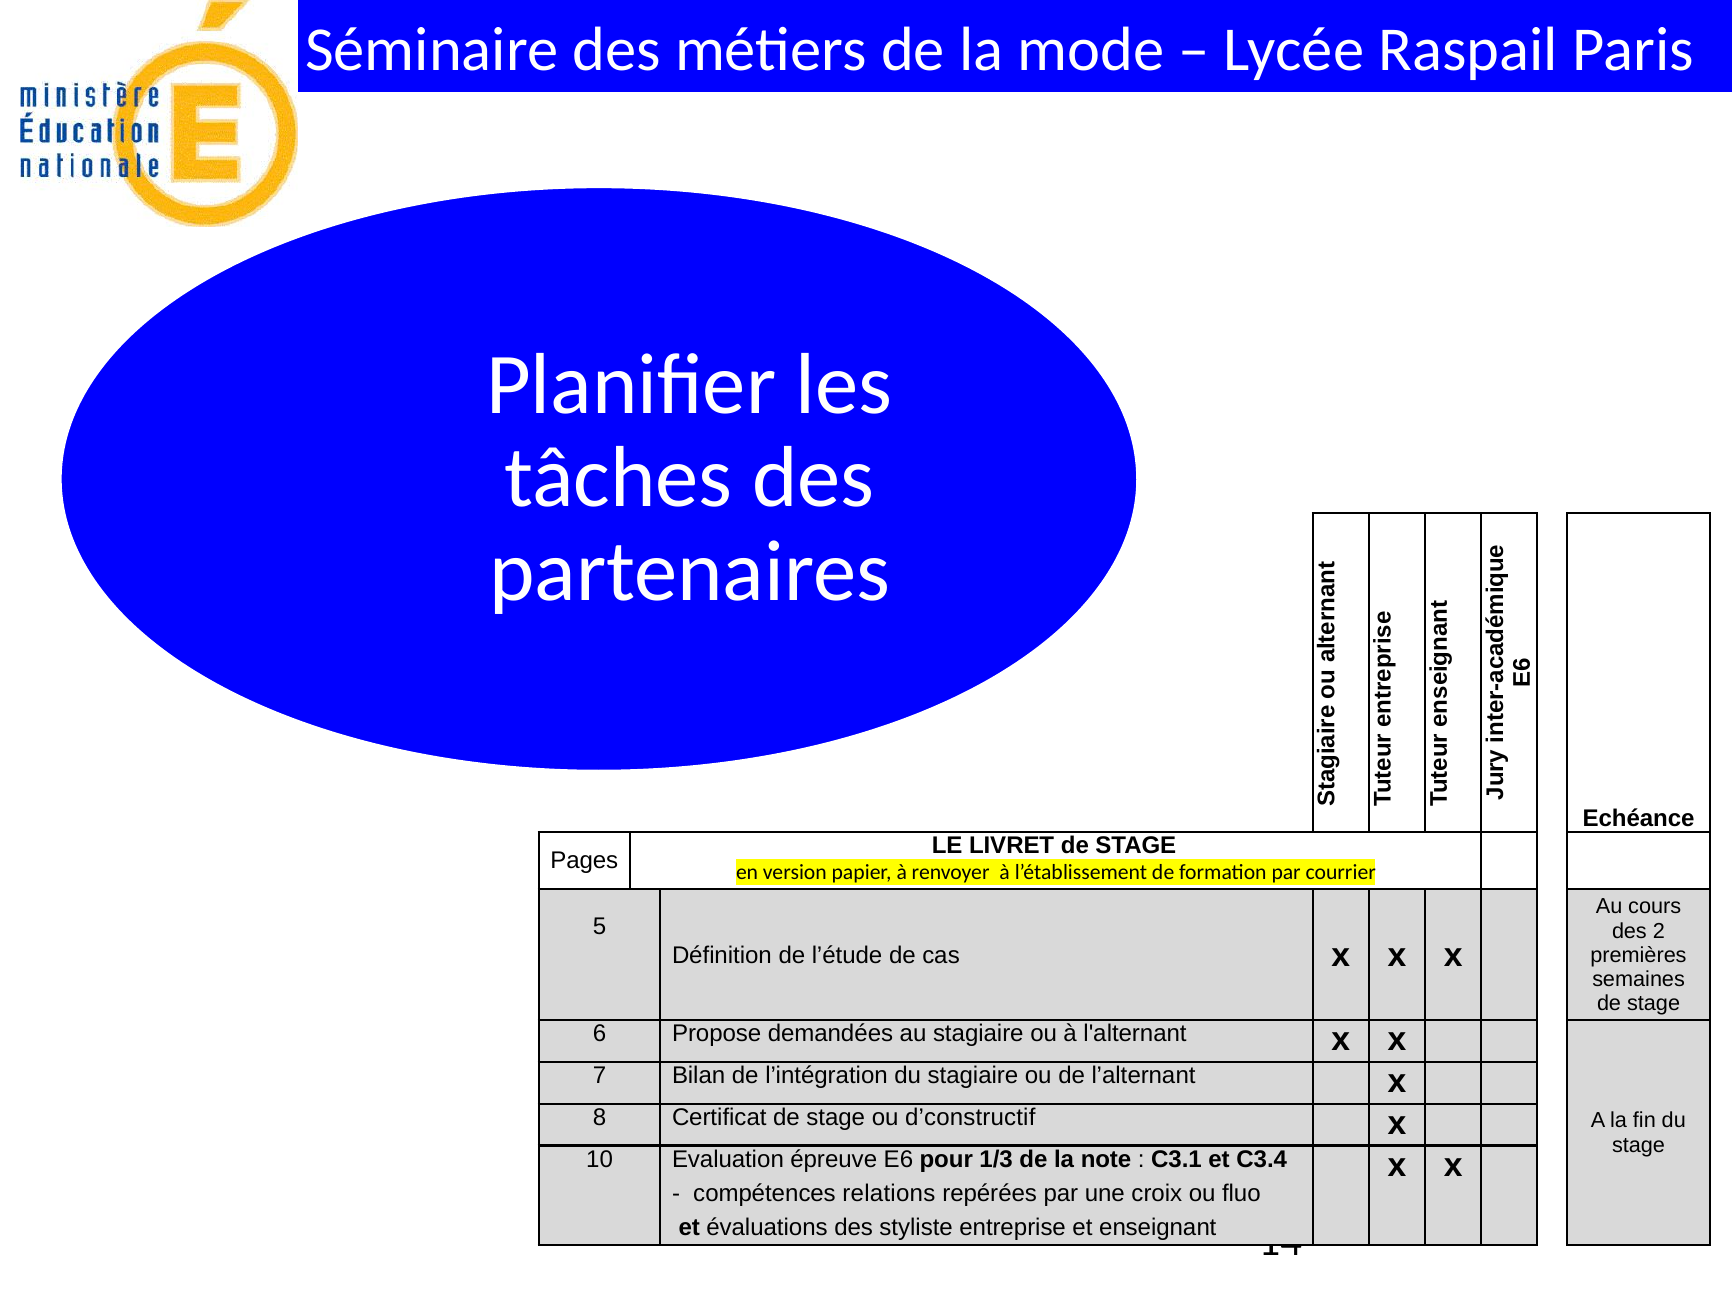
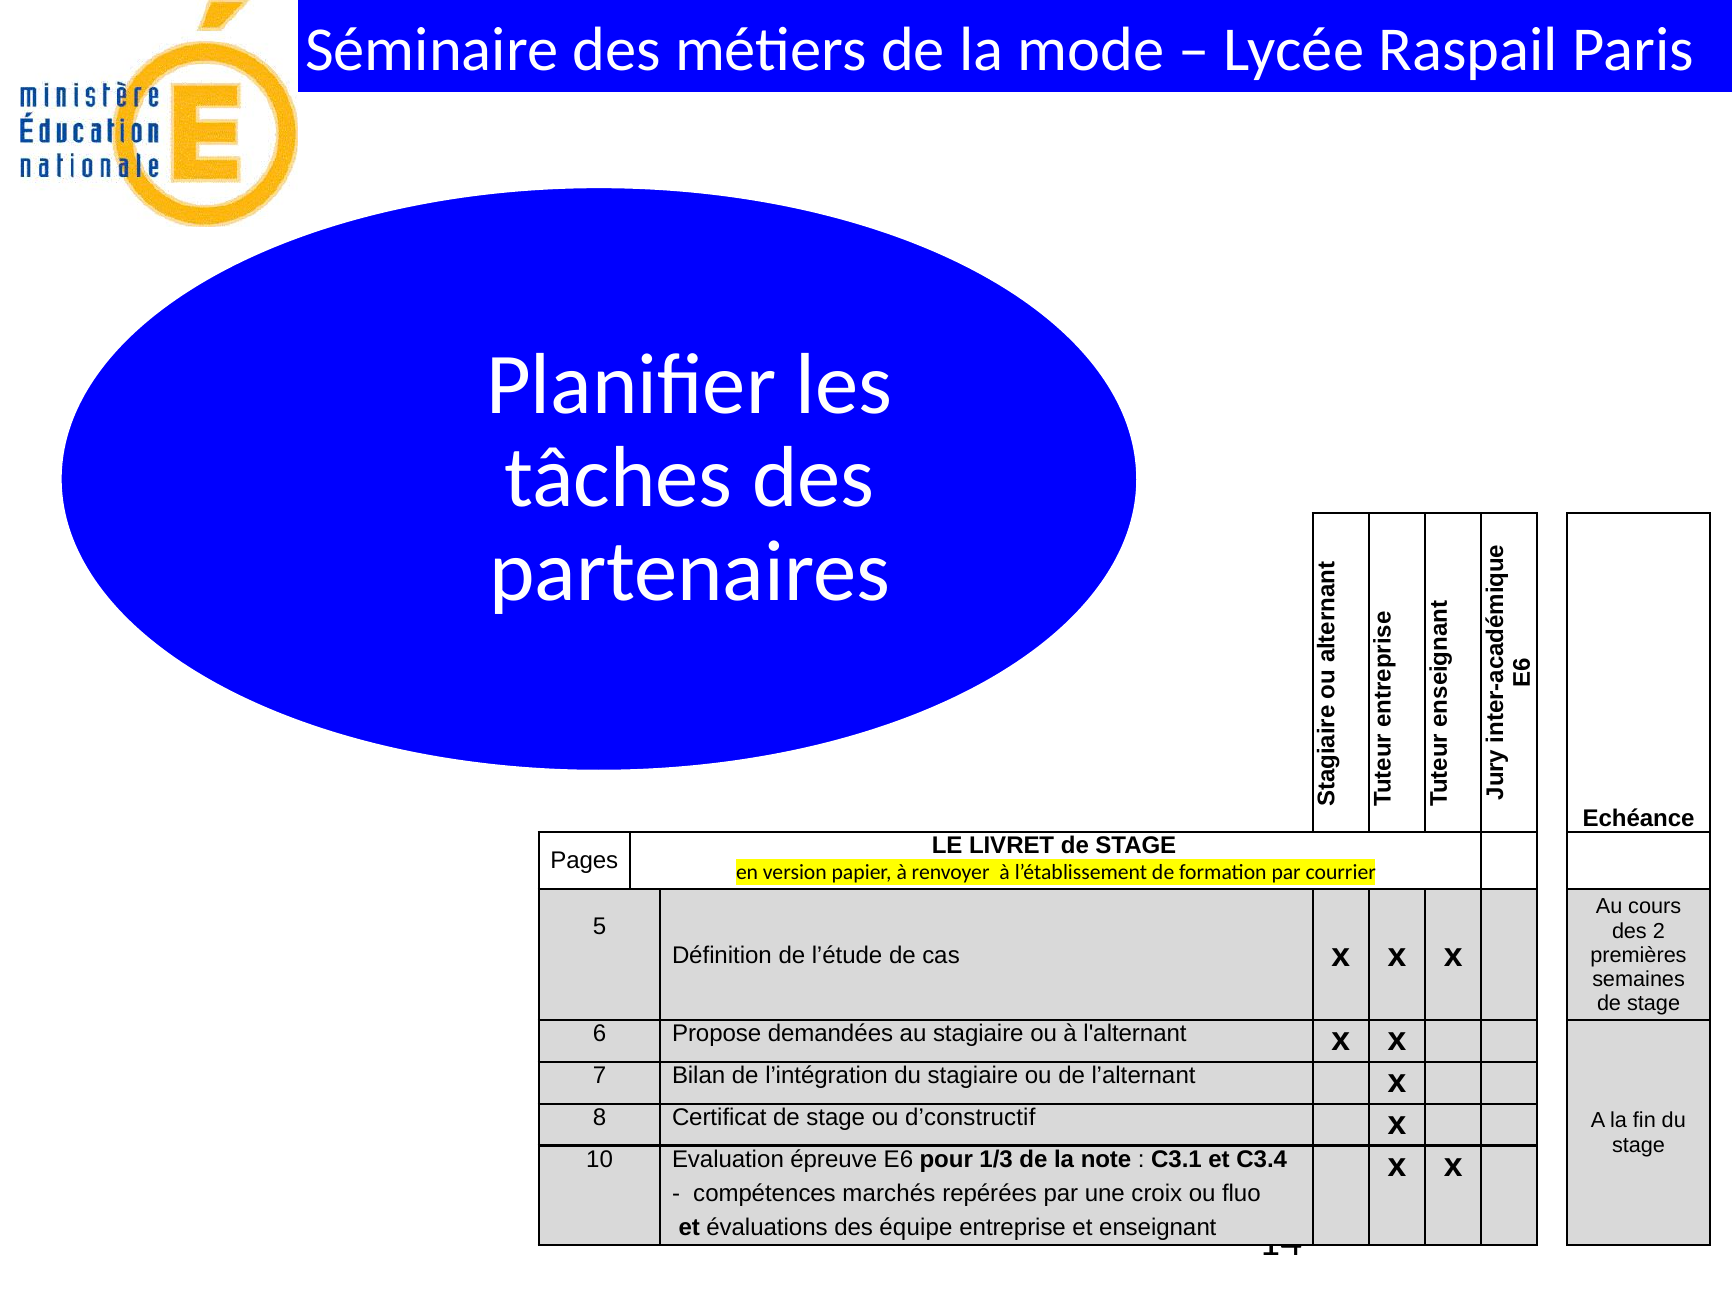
relations: relations -> marchés (889, 1193)
styliste: styliste -> équipe (916, 1227)
